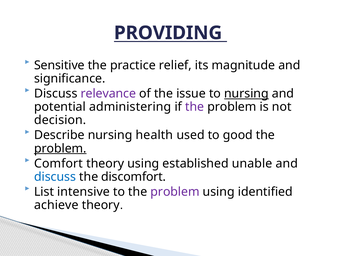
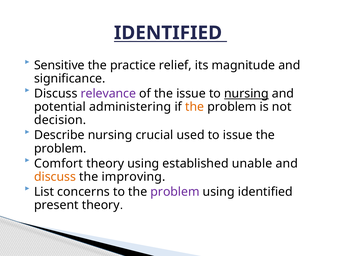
PROVIDING: PROVIDING -> IDENTIFIED (168, 33)
the colour: purple -> orange (195, 107)
health: health -> crucial (154, 135)
to good: good -> issue (238, 135)
problem underline: present -> none (60, 148)
discuss colour: blue -> orange (55, 177)
discomfort: discomfort -> improving (134, 177)
intensive: intensive -> concerns (84, 192)
achieve: achieve -> present (56, 205)
